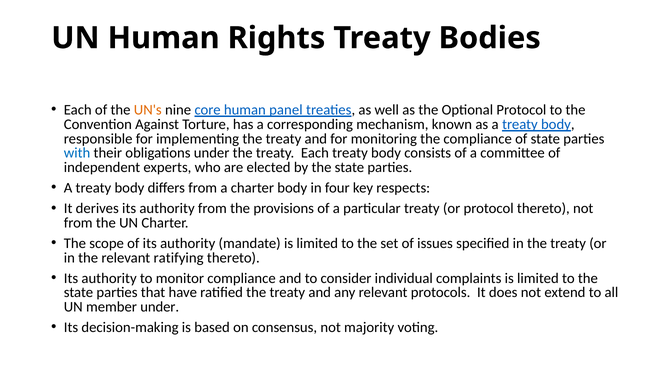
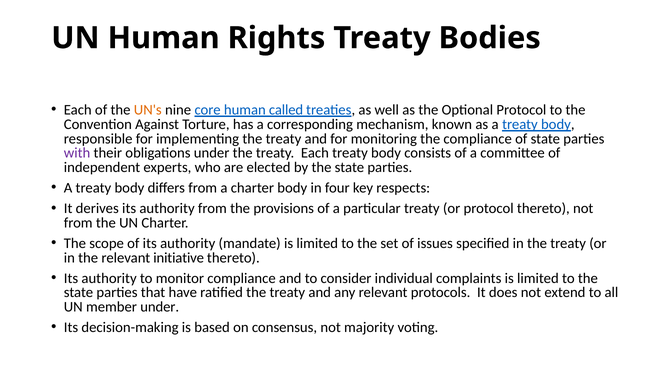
panel: panel -> called (286, 110)
with colour: blue -> purple (77, 153)
ratifying: ratifying -> initiative (179, 258)
